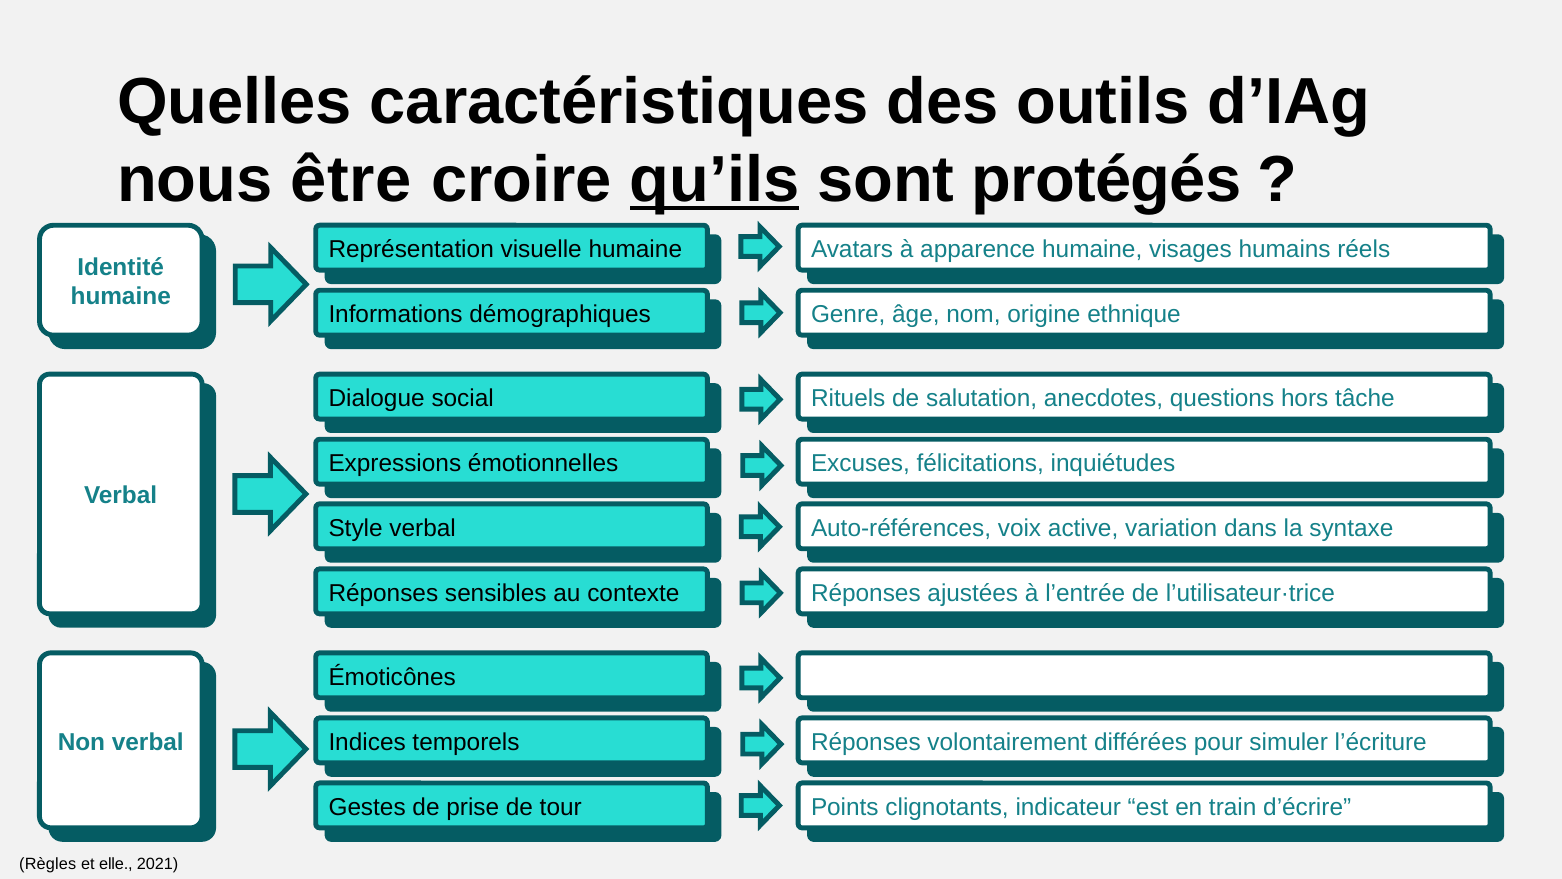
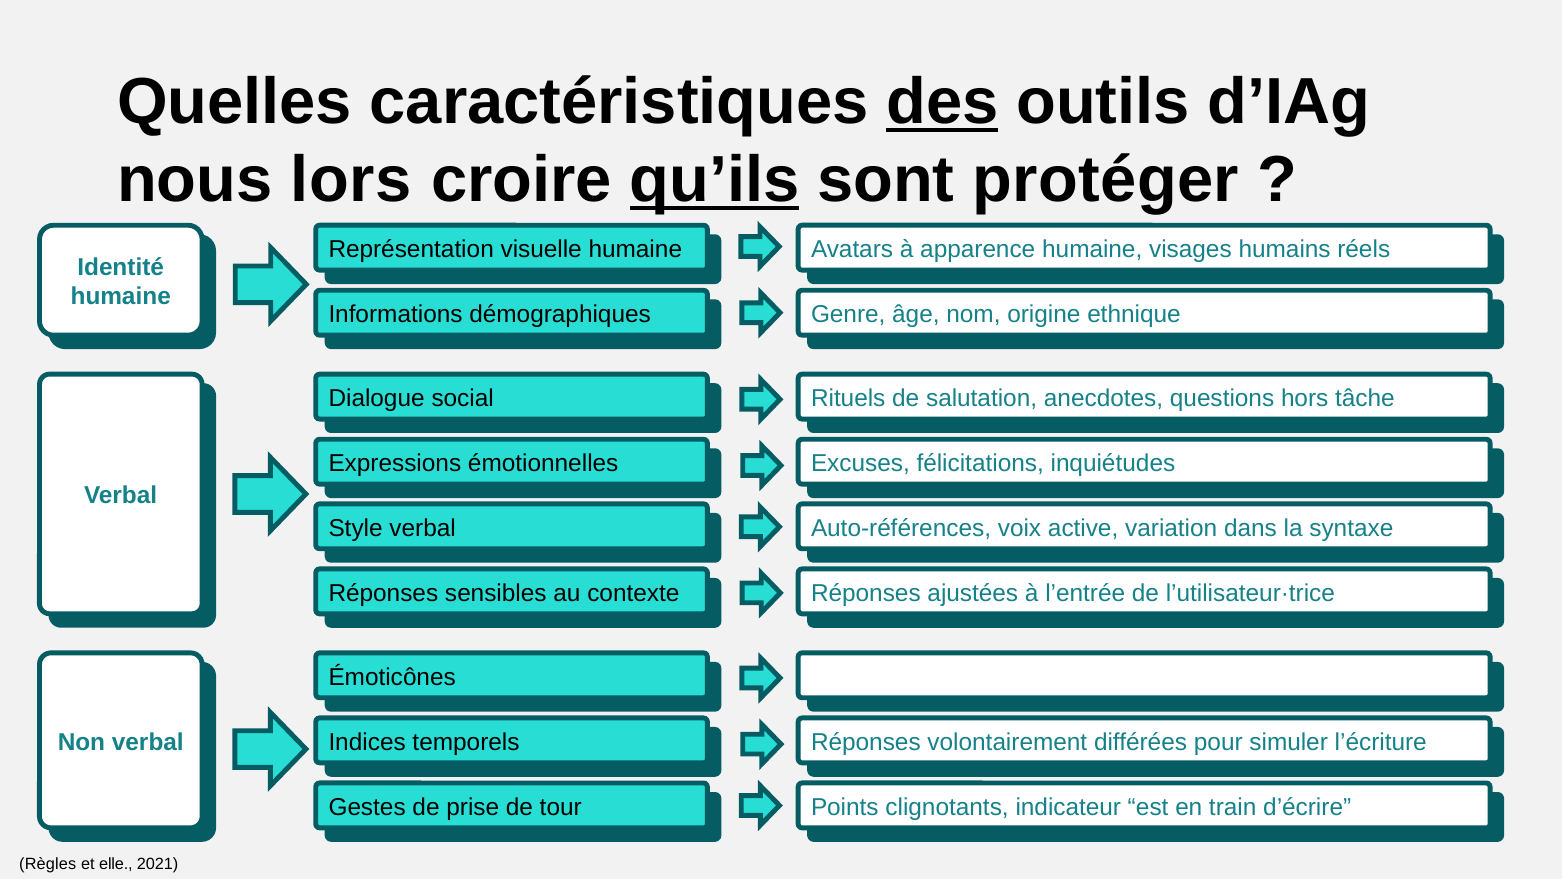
des underline: none -> present (942, 102)
être: être -> lors (351, 180)
protégés: protégés -> protéger (1106, 180)
